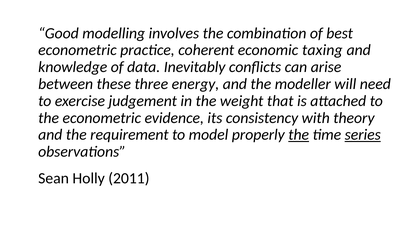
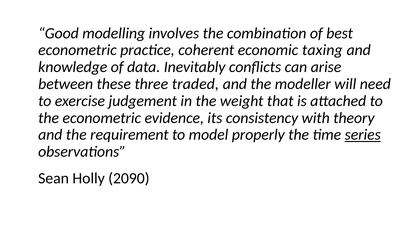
energy: energy -> traded (195, 84)
the underline: present -> none (299, 135)
2011: 2011 -> 2090 (129, 178)
